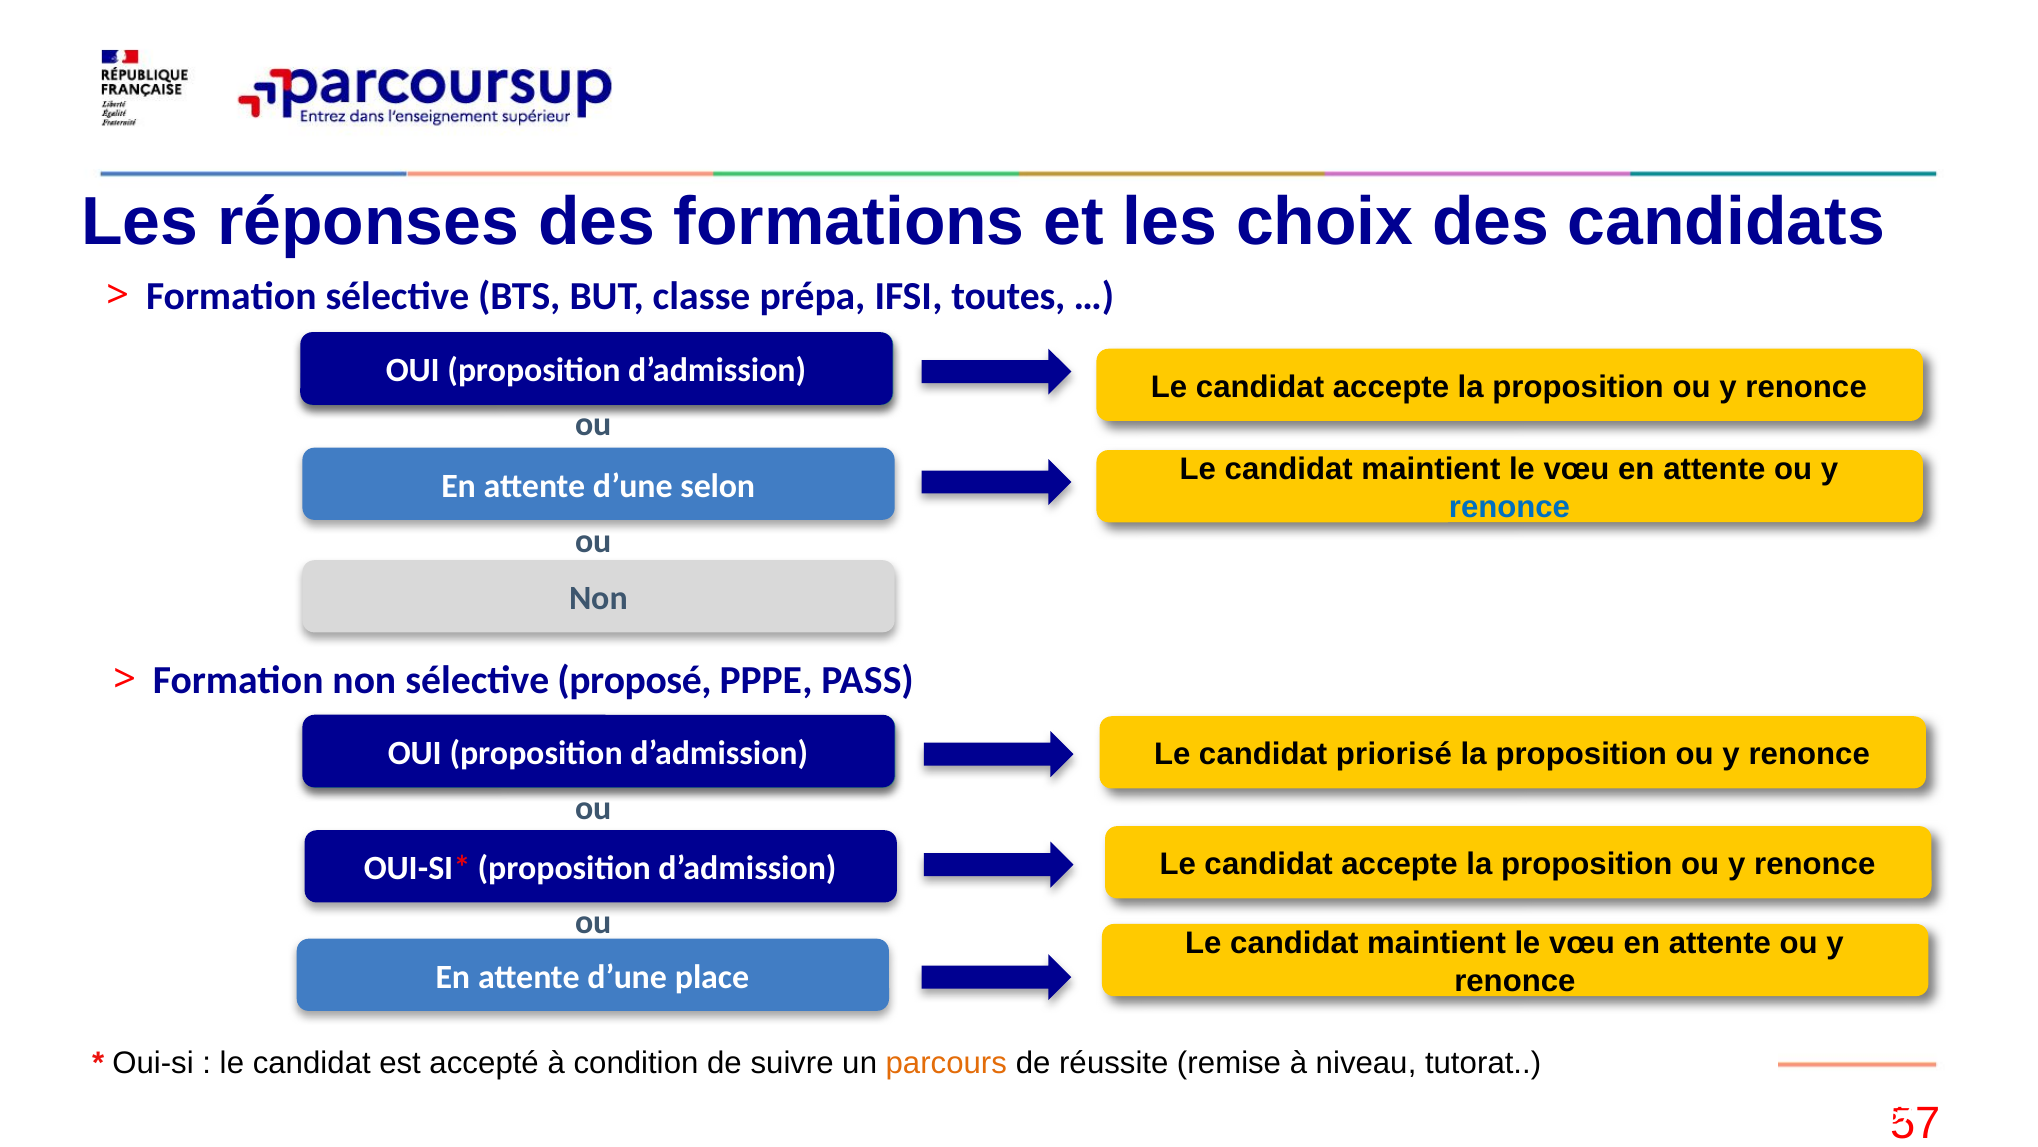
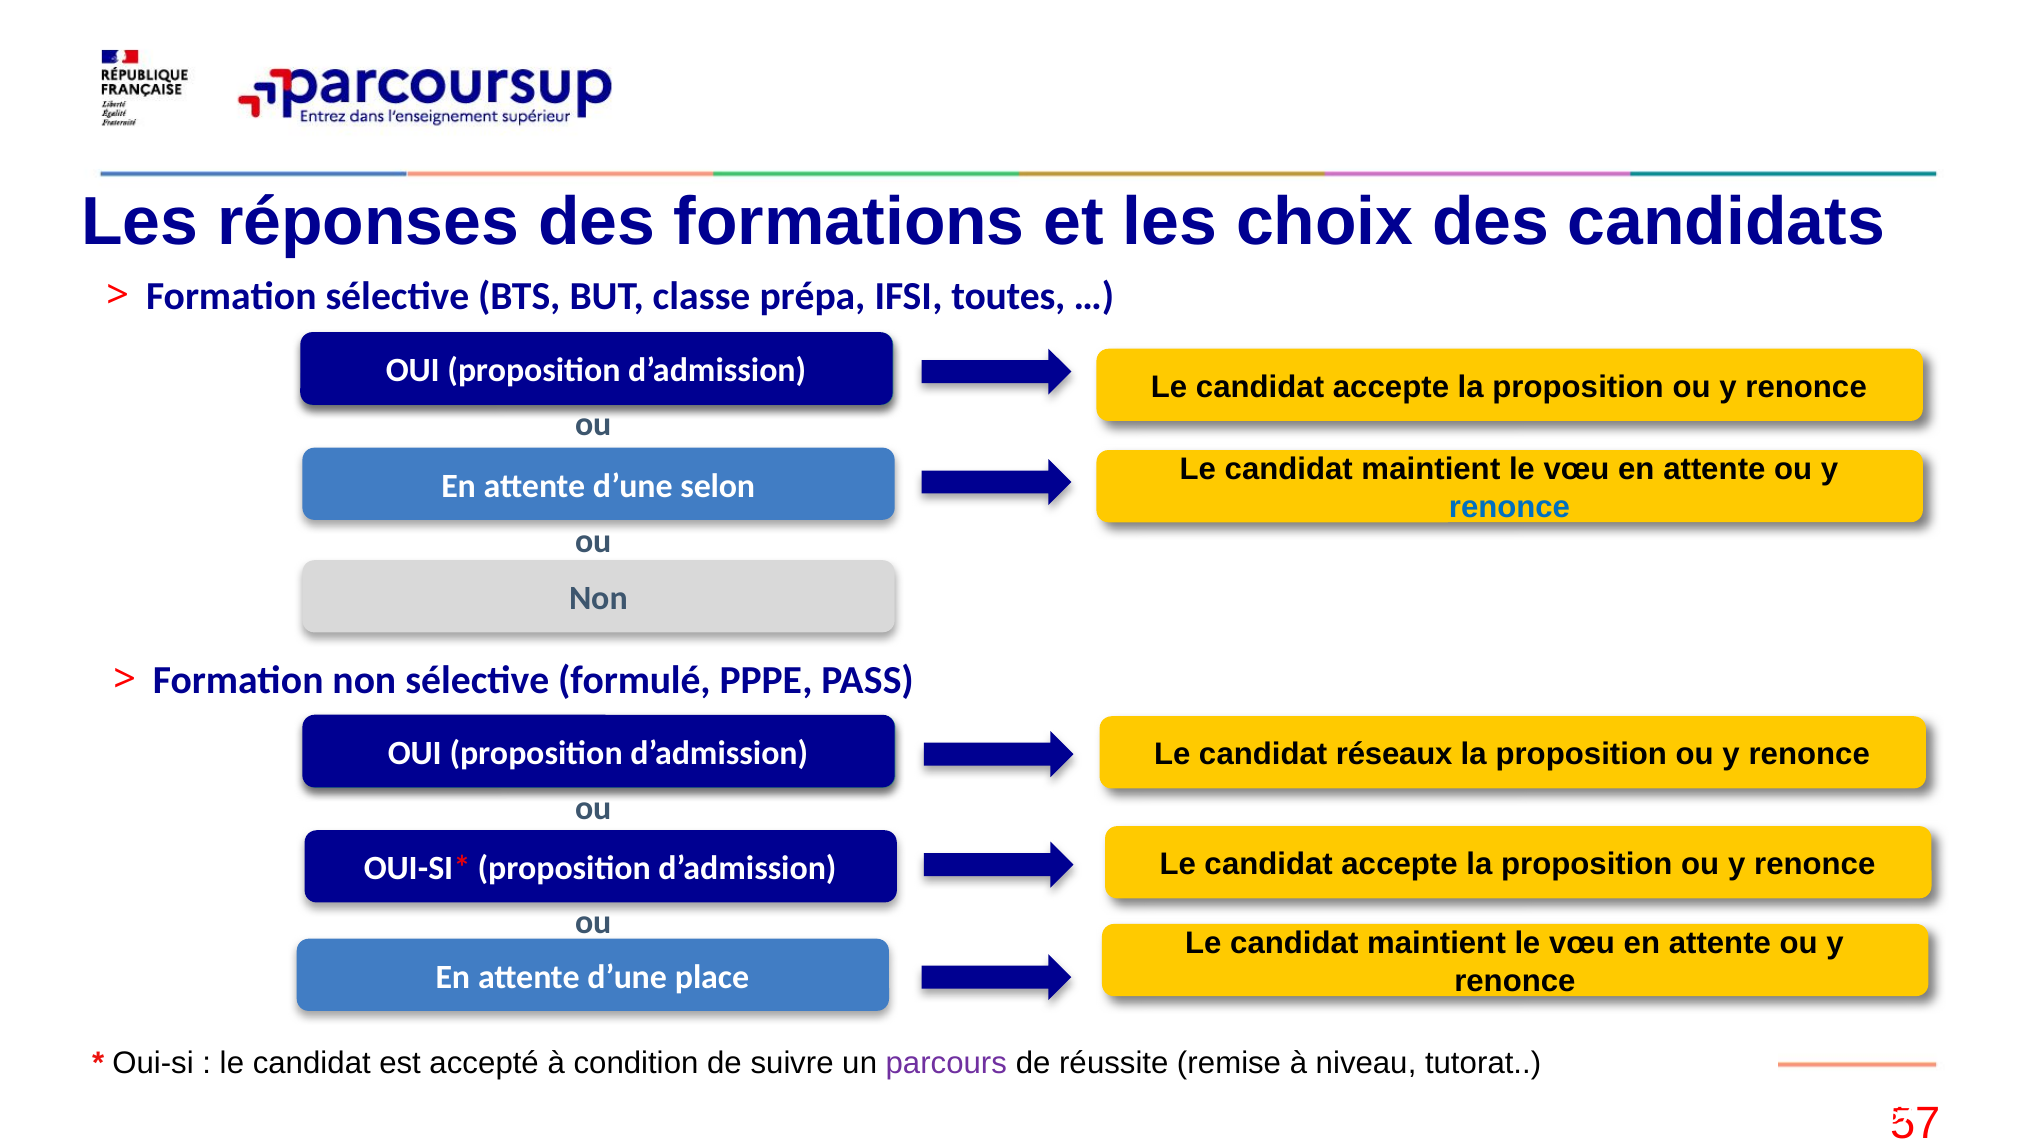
proposé: proposé -> formulé (634, 680)
priorisé: priorisé -> réseaux (1394, 754)
parcours colour: orange -> purple (946, 1063)
